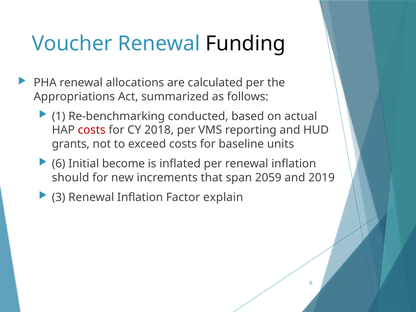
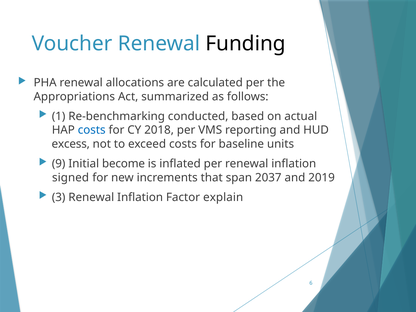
costs colour: red -> blue (92, 130)
grants: grants -> excess (71, 144)
6: 6 -> 9 (59, 164)
should: should -> signed (71, 178)
2059: 2059 -> 2037 (268, 178)
